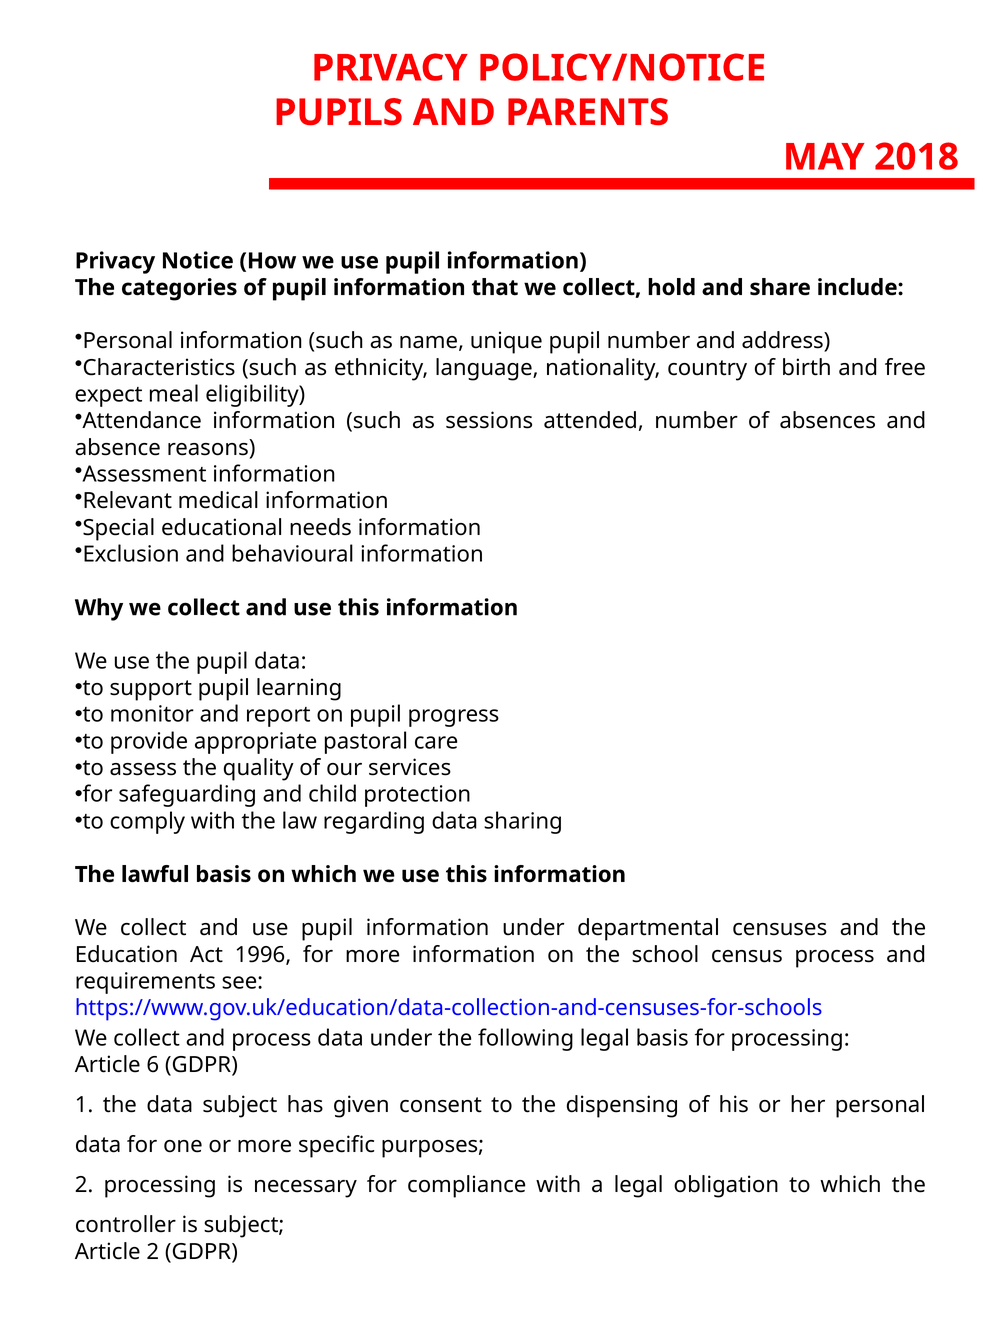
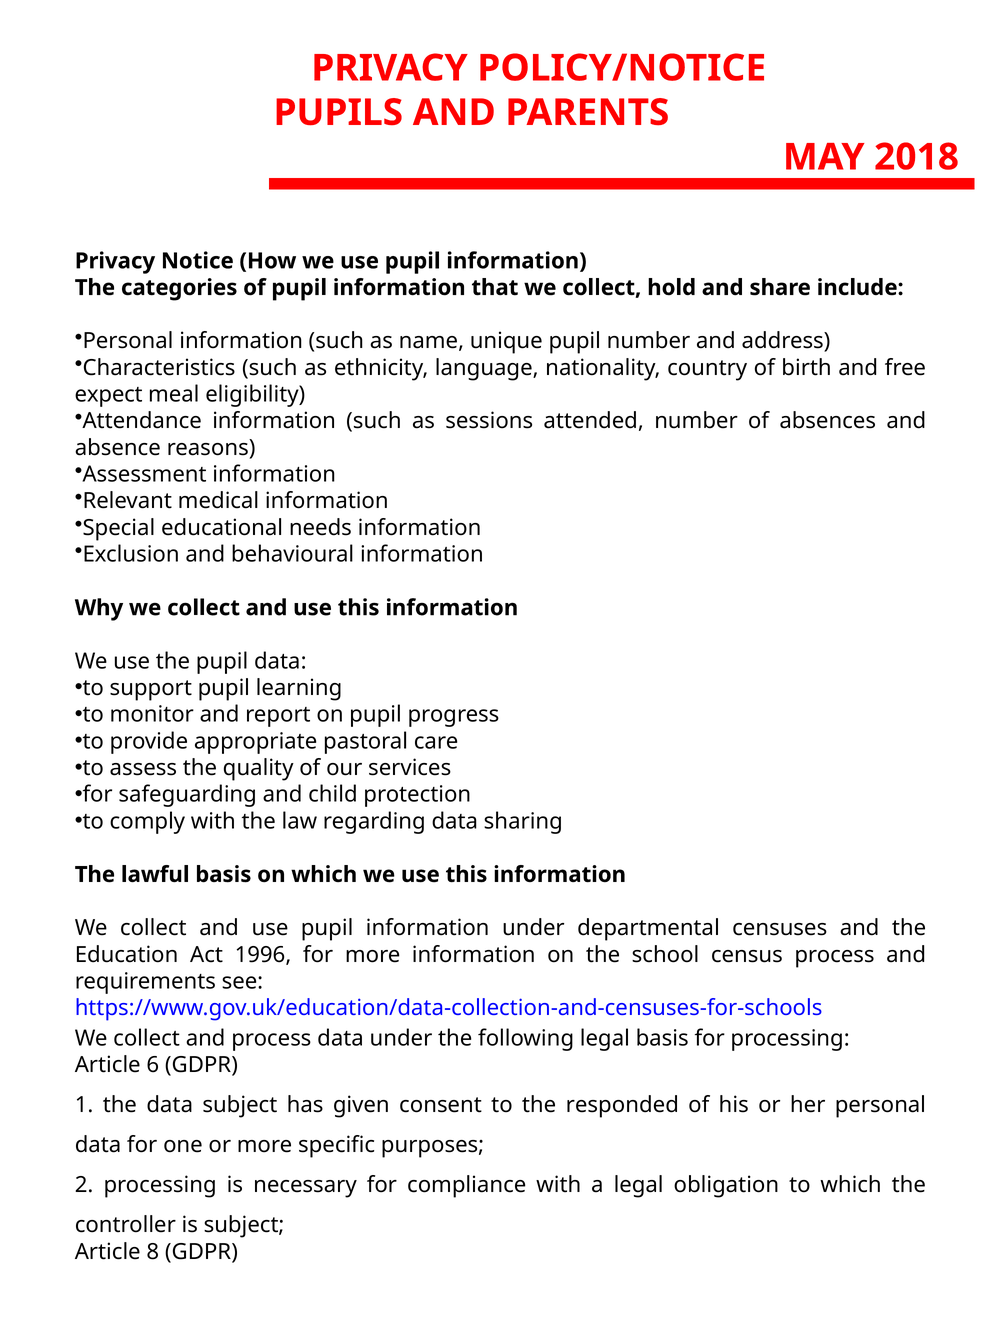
dispensing: dispensing -> responded (622, 1104)
Article 2: 2 -> 8 (153, 1251)
